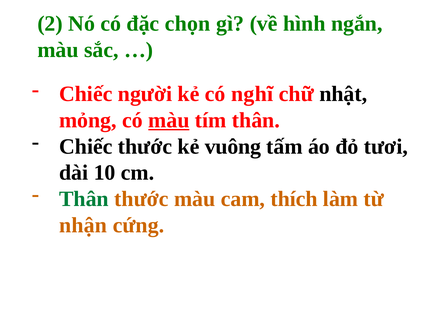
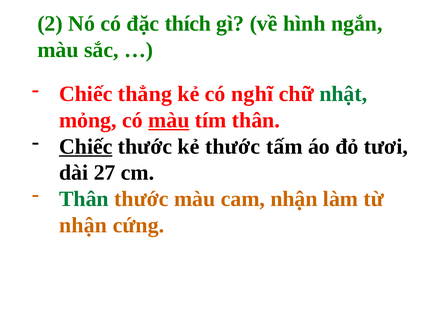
chọn: chọn -> thích (188, 24)
người: người -> thẳng (145, 94)
nhật colour: black -> green (343, 94)
Chiếc underline: none -> present (86, 146)
kẻ vuông: vuông -> thước (233, 146)
10: 10 -> 27 (105, 173)
cam thích: thích -> nhận (294, 199)
